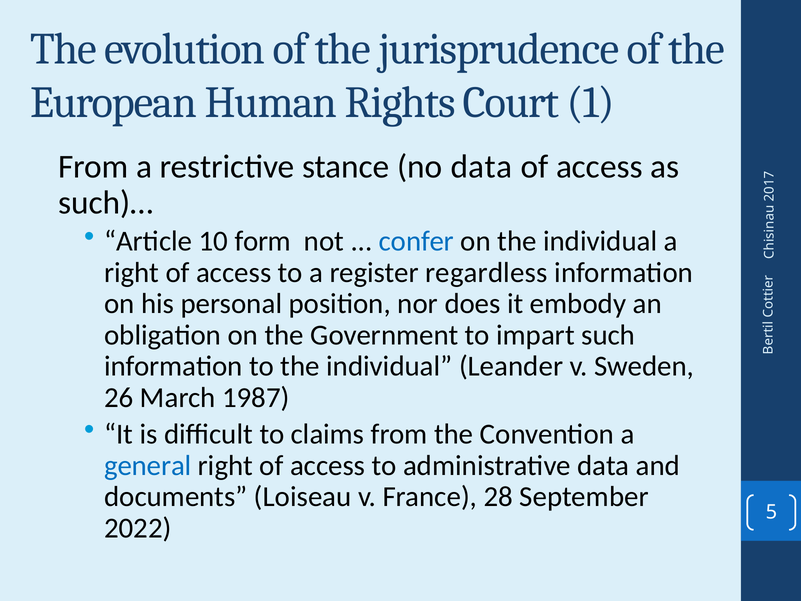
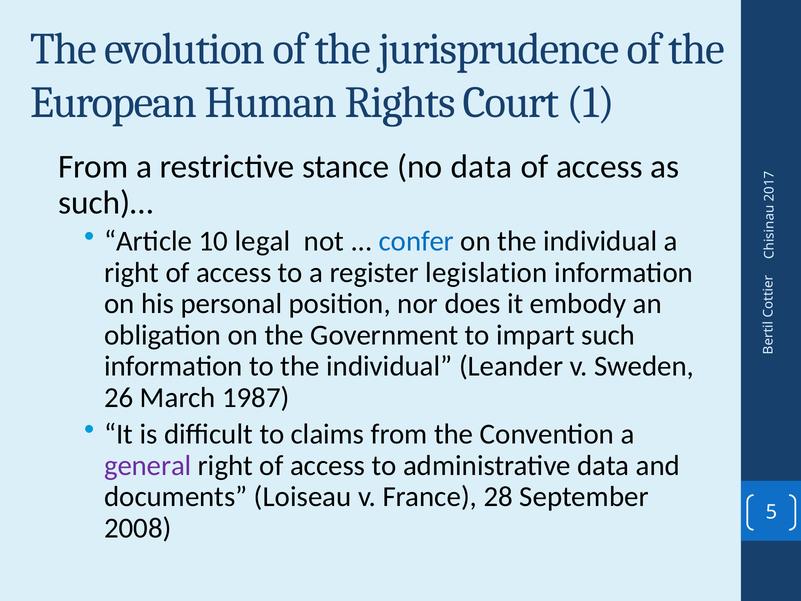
form: form -> legal (263, 241)
regardless: regardless -> legislation (486, 272)
general colour: blue -> purple (148, 465)
2022: 2022 -> 2008 (138, 528)
